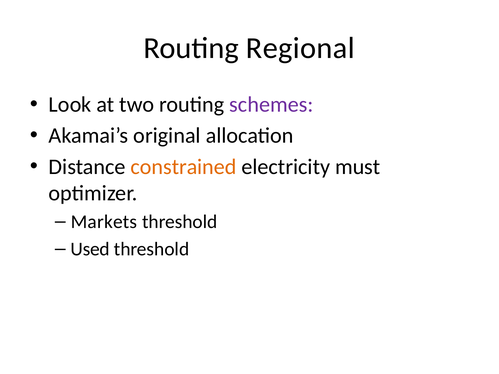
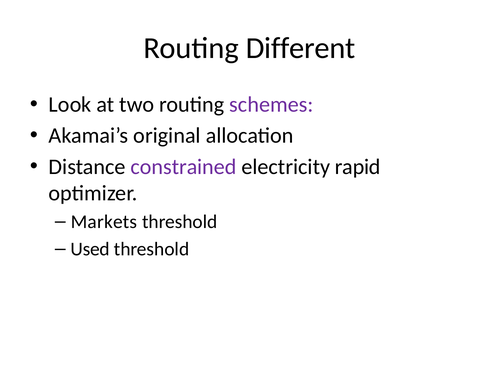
Regional: Regional -> Different (301, 48)
constrained colour: orange -> purple (184, 167)
must: must -> rapid (358, 167)
